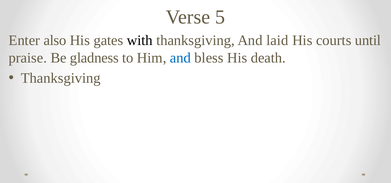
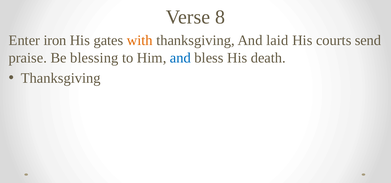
5: 5 -> 8 (220, 17)
also: also -> iron (55, 41)
with colour: black -> orange (140, 41)
until: until -> send (368, 41)
gladness: gladness -> blessing (94, 58)
